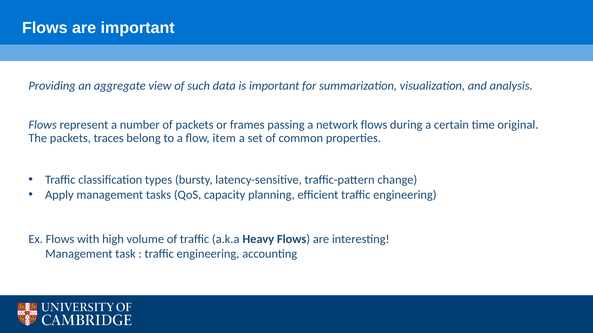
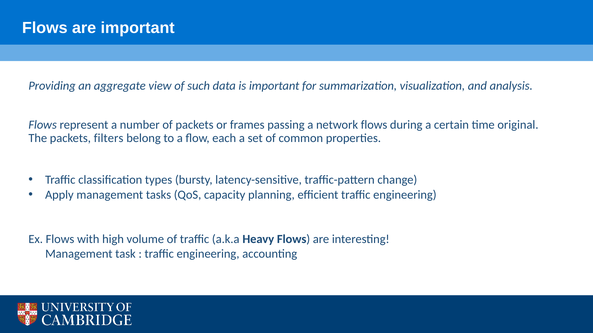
traces: traces -> filters (109, 138)
item: item -> each (224, 138)
